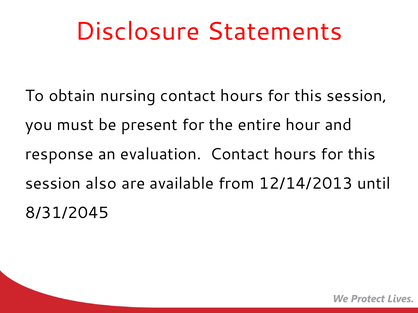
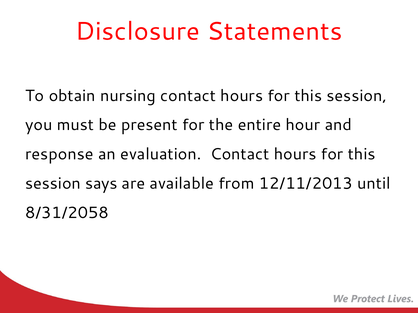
also: also -> says (101, 184)
12/14/2013: 12/14/2013 -> 12/11/2013 (306, 184)
8/31/2045: 8/31/2045 -> 8/31/2058 (67, 213)
